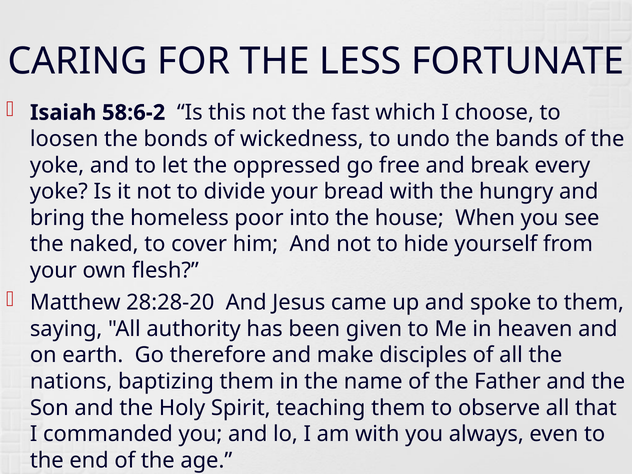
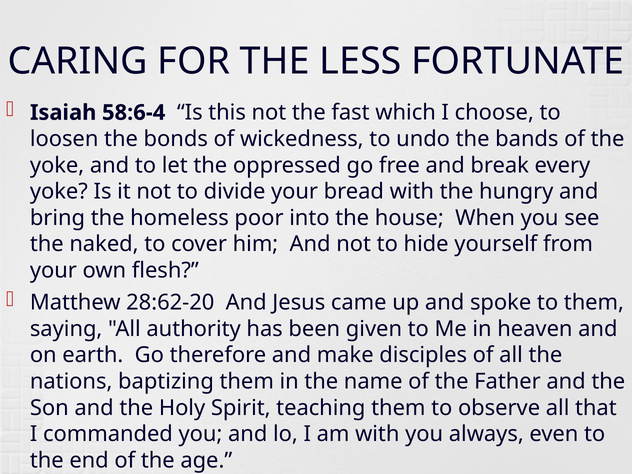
58:6-2: 58:6-2 -> 58:6-4 (134, 113)
28:28-20: 28:28-20 -> 28:62-20 (170, 303)
